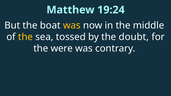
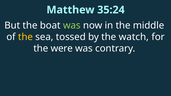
19:24: 19:24 -> 35:24 (111, 10)
was colour: yellow -> light green (72, 25)
doubt: doubt -> watch (134, 37)
